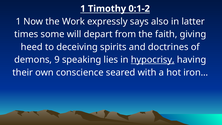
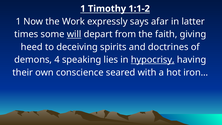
0:1-2: 0:1-2 -> 1:1-2 (139, 9)
also: also -> afar (160, 21)
will underline: none -> present (74, 34)
9: 9 -> 4 (57, 60)
